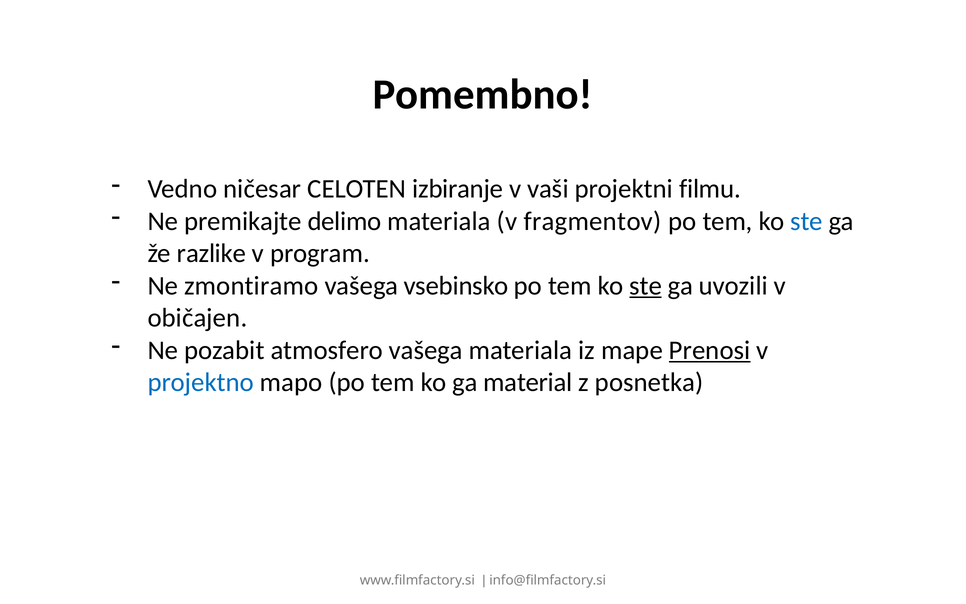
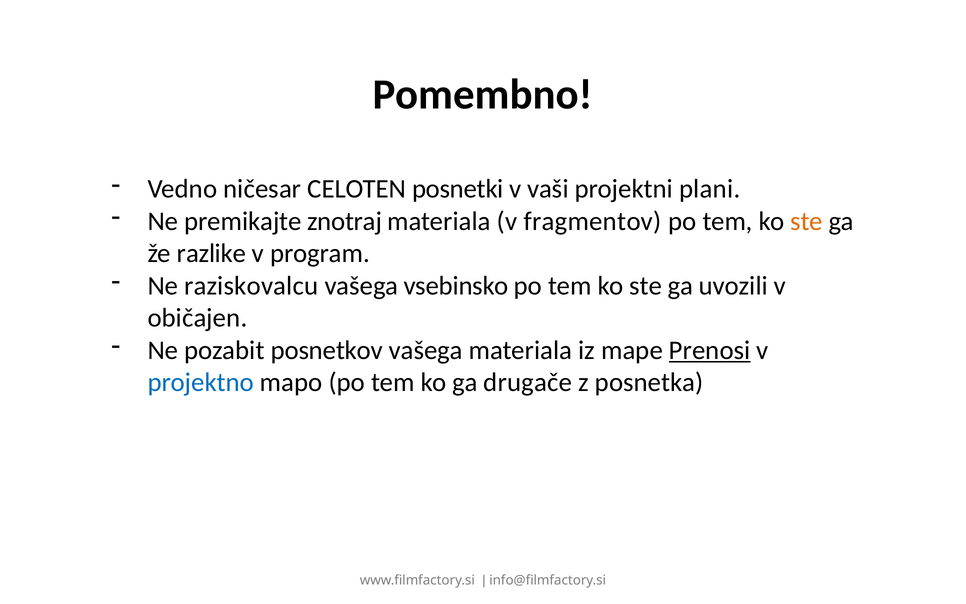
izbiranje: izbiranje -> posnetki (458, 189)
filmu: filmu -> plani (710, 189)
delimo: delimo -> znotraj (345, 221)
ste colour: blue -> orange (807, 221)
zmontiramo: zmontiramo -> raziskovalcu (251, 286)
ste underline: present -> none (646, 286)
atmosfero: atmosfero -> posnetkov (327, 350)
material: material -> drugače (528, 382)
